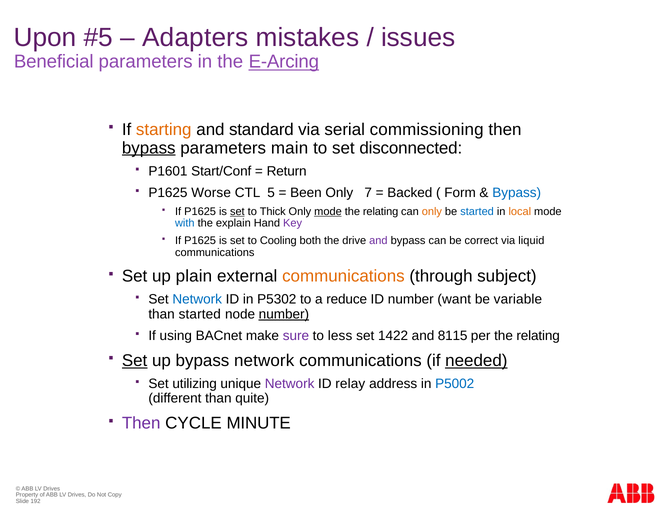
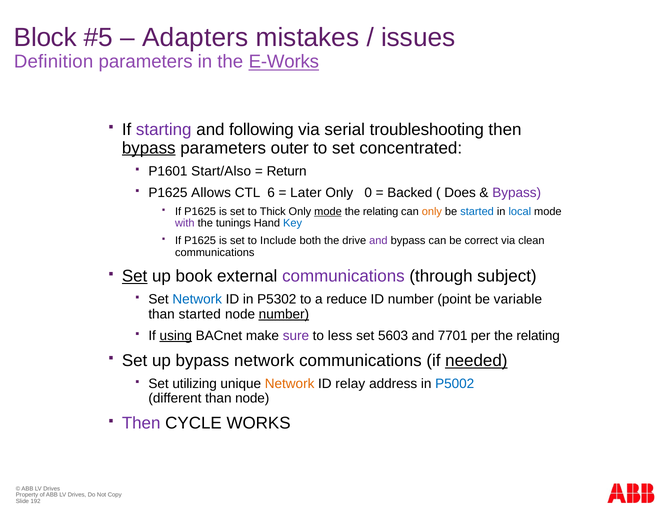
Upon: Upon -> Block (45, 37)
Beneficial: Beneficial -> Definition (54, 62)
E-Arcing: E-Arcing -> E-Works (284, 62)
starting colour: orange -> purple (164, 129)
standard: standard -> following (261, 129)
commissioning: commissioning -> troubleshooting (427, 129)
main: main -> outer (290, 148)
disconnected: disconnected -> concentrated (411, 148)
Start/Conf: Start/Conf -> Start/Also (221, 171)
Worse: Worse -> Allows (211, 192)
5: 5 -> 6 (271, 192)
Been: Been -> Later (306, 192)
7: 7 -> 0 (368, 192)
Form: Form -> Does (460, 192)
Bypass colour: blue -> purple (517, 192)
set underline: present -> none (237, 211)
local colour: orange -> blue (520, 211)
with colour: blue -> purple (185, 223)
explain: explain -> tunings (233, 223)
Key colour: purple -> blue (293, 223)
Cooling: Cooling -> Include (278, 241)
liquid: liquid -> clean (531, 241)
Set underline: none -> present (135, 276)
plain: plain -> book (194, 276)
communications colour: orange -> purple (343, 276)
want: want -> point (454, 299)
using underline: none -> present (176, 335)
1422: 1422 -> 5603 (393, 335)
8115: 8115 -> 7701 (453, 335)
Set underline: present -> none (135, 360)
Network colour: purple -> orange (290, 383)
than quite: quite -> node (252, 398)
MINUTE: MINUTE -> WORKS (259, 423)
